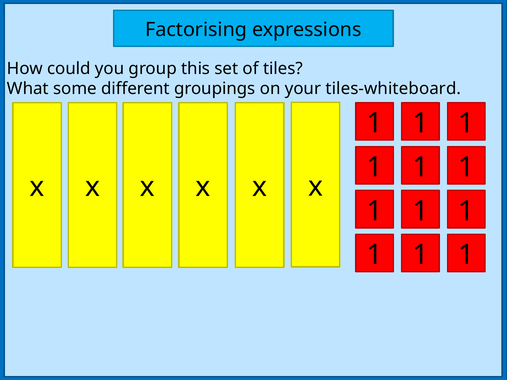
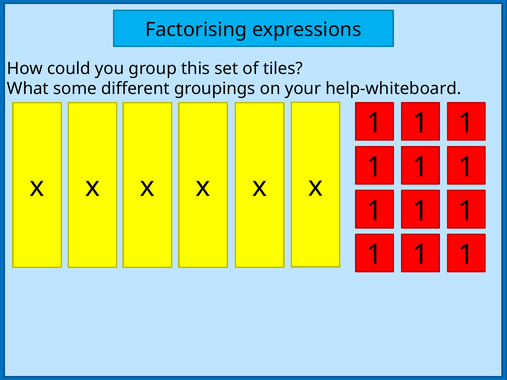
tiles-whiteboard: tiles-whiteboard -> help-whiteboard (393, 89)
